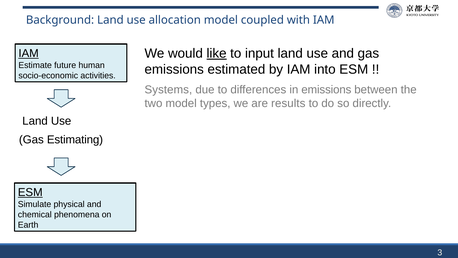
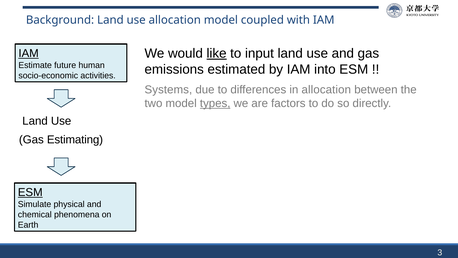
in emissions: emissions -> allocation (326, 90)
types underline: none -> present (215, 103)
results: results -> factors (288, 103)
